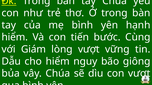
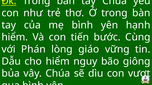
Giám: Giám -> Phán (33, 50)
lòng vượt: vượt -> giáo (89, 50)
